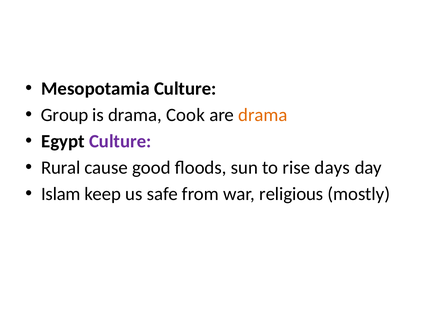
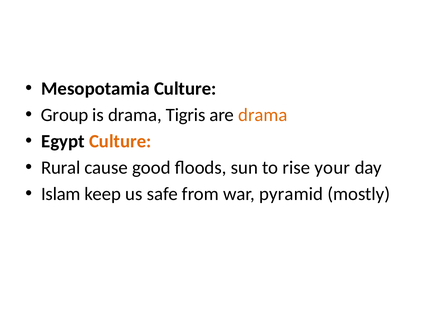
Cook: Cook -> Tigris (186, 115)
Culture colour: purple -> orange (120, 141)
days: days -> your (332, 168)
religious: religious -> pyramid (291, 194)
